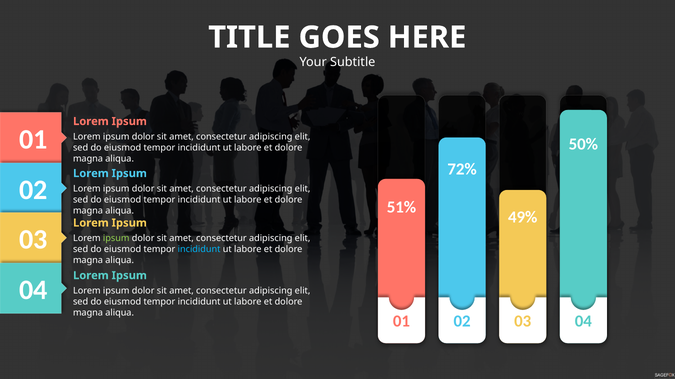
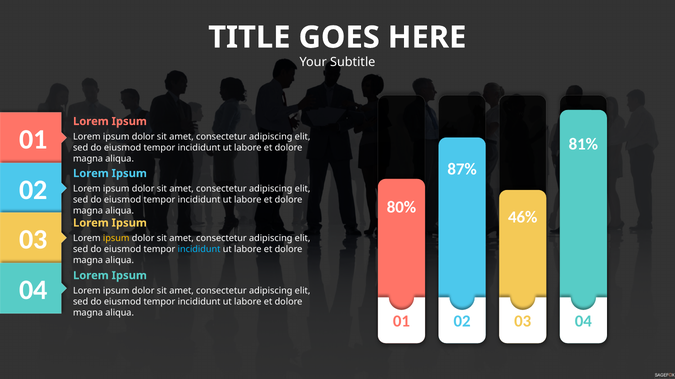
50%: 50% -> 81% (583, 144)
72%: 72% -> 87% (462, 170)
51%: 51% -> 80% (401, 207)
49%: 49% -> 46% (523, 218)
ipsum colour: light green -> yellow (116, 239)
